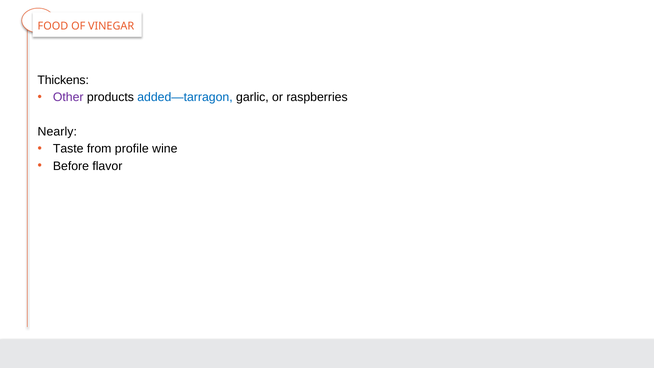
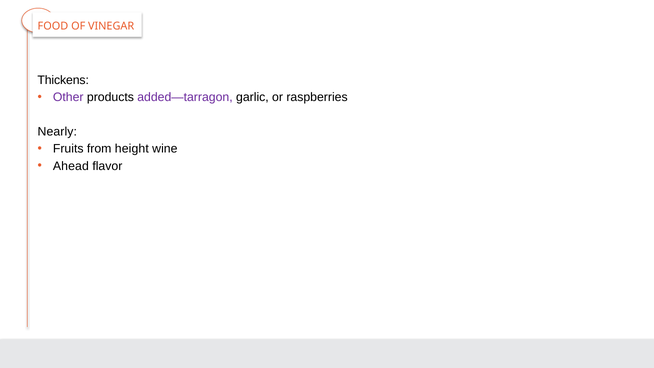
added—tarragon colour: blue -> purple (185, 97)
Taste: Taste -> Fruits (68, 149)
profile: profile -> height (132, 149)
Before: Before -> Ahead (71, 166)
